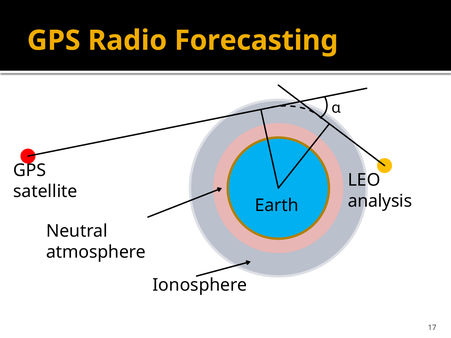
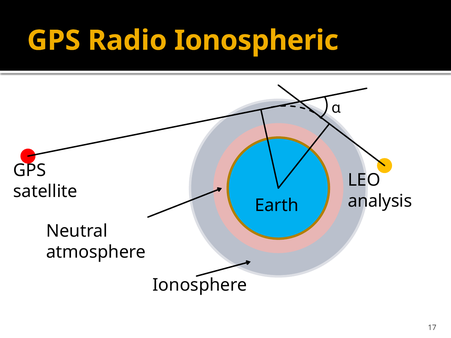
Forecasting: Forecasting -> Ionospheric (256, 41)
